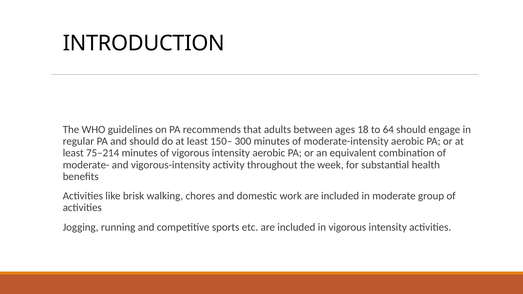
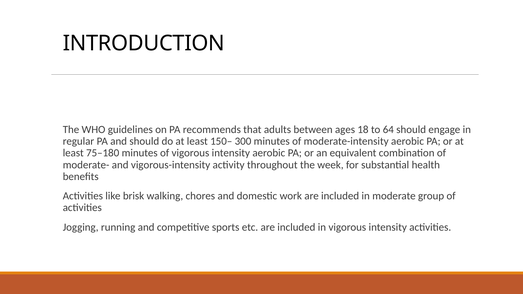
75–214: 75–214 -> 75–180 (103, 153)
